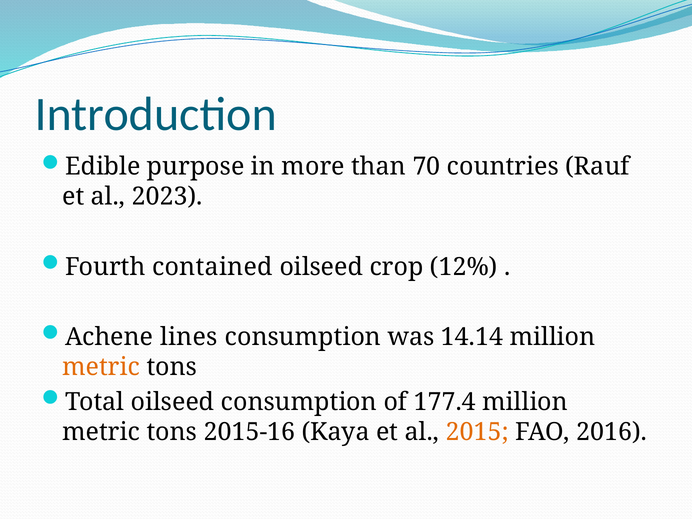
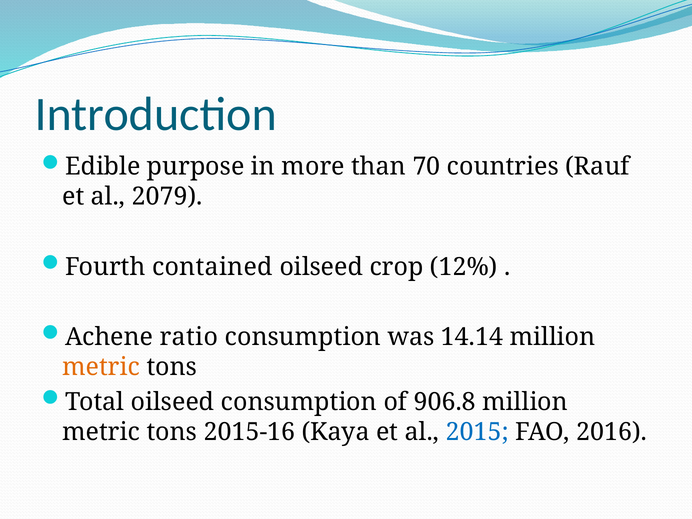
2023: 2023 -> 2079 (167, 197)
lines: lines -> ratio (189, 337)
177.4: 177.4 -> 906.8 (445, 402)
2015 colour: orange -> blue (477, 432)
